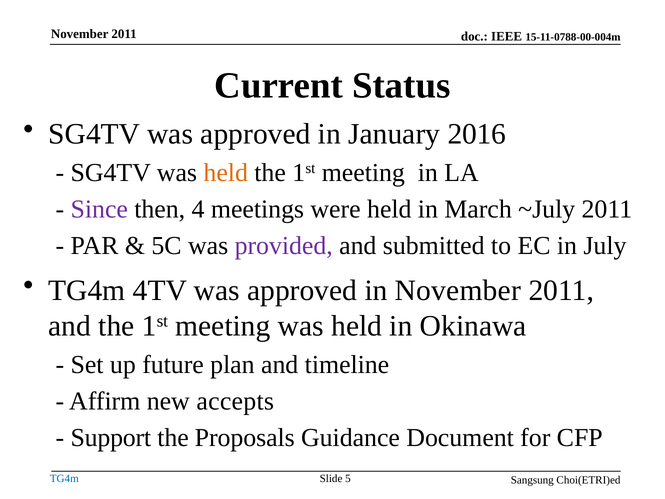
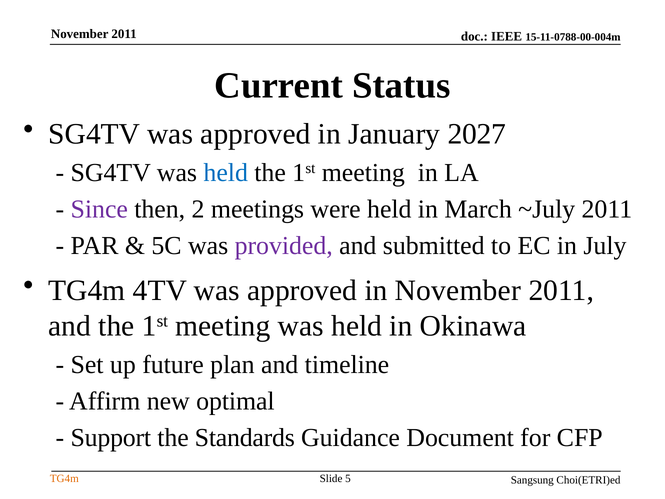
2016: 2016 -> 2027 (477, 134)
held colour: orange -> blue (226, 173)
4: 4 -> 2 (198, 209)
accepts: accepts -> optimal (235, 401)
Proposals: Proposals -> Standards (245, 438)
TG4m colour: blue -> orange (64, 478)
